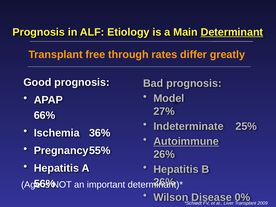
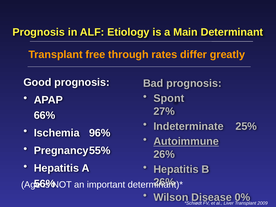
Determinant underline: present -> none (232, 32)
Model: Model -> Spont (169, 98)
36%: 36% -> 96% (100, 133)
